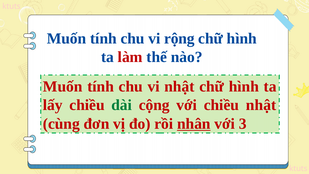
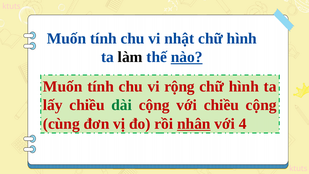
rộng: rộng -> nhật (179, 38)
làm colour: red -> black (130, 57)
nào underline: none -> present (187, 57)
vi nhật: nhật -> rộng (179, 86)
chiều nhật: nhật -> cộng (261, 105)
3: 3 -> 4 (243, 124)
